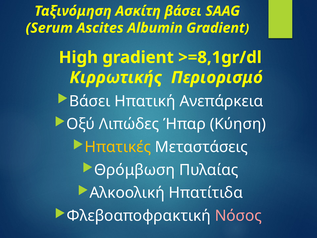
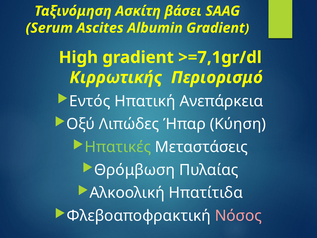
>=8,1gr/dl: >=8,1gr/dl -> >=7,1gr/dl (220, 57)
Βάσει: Βάσει -> Εντός (90, 101)
Ηπατικές colour: yellow -> light green (118, 147)
